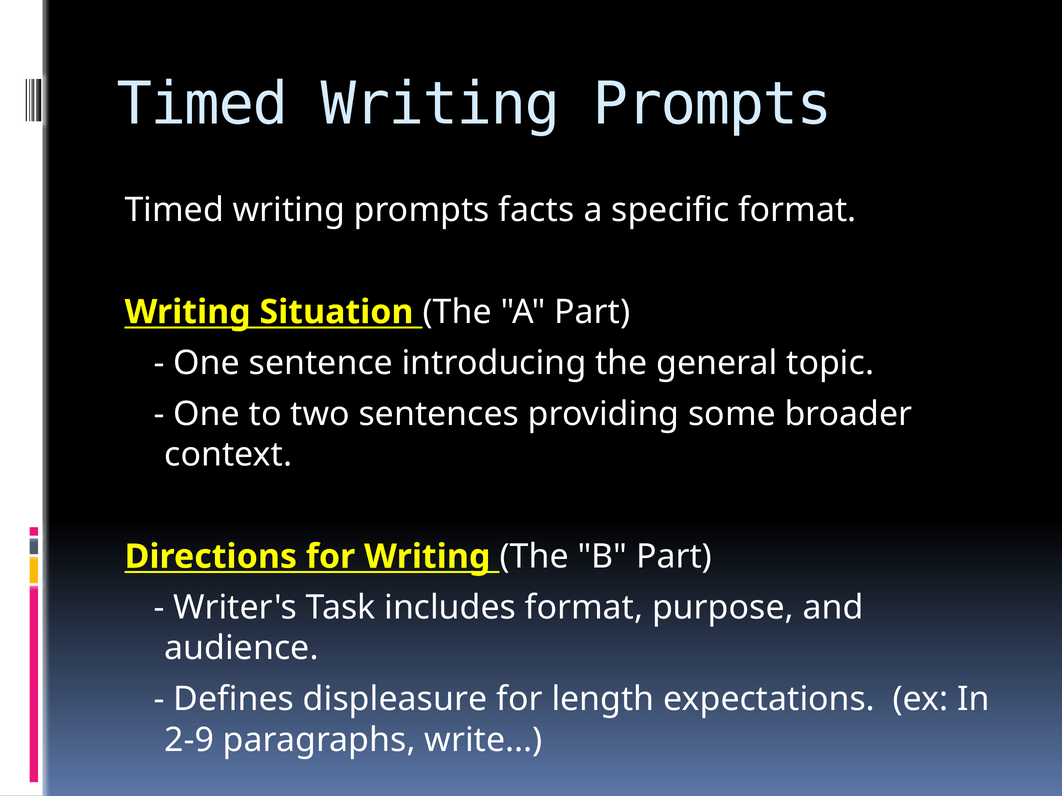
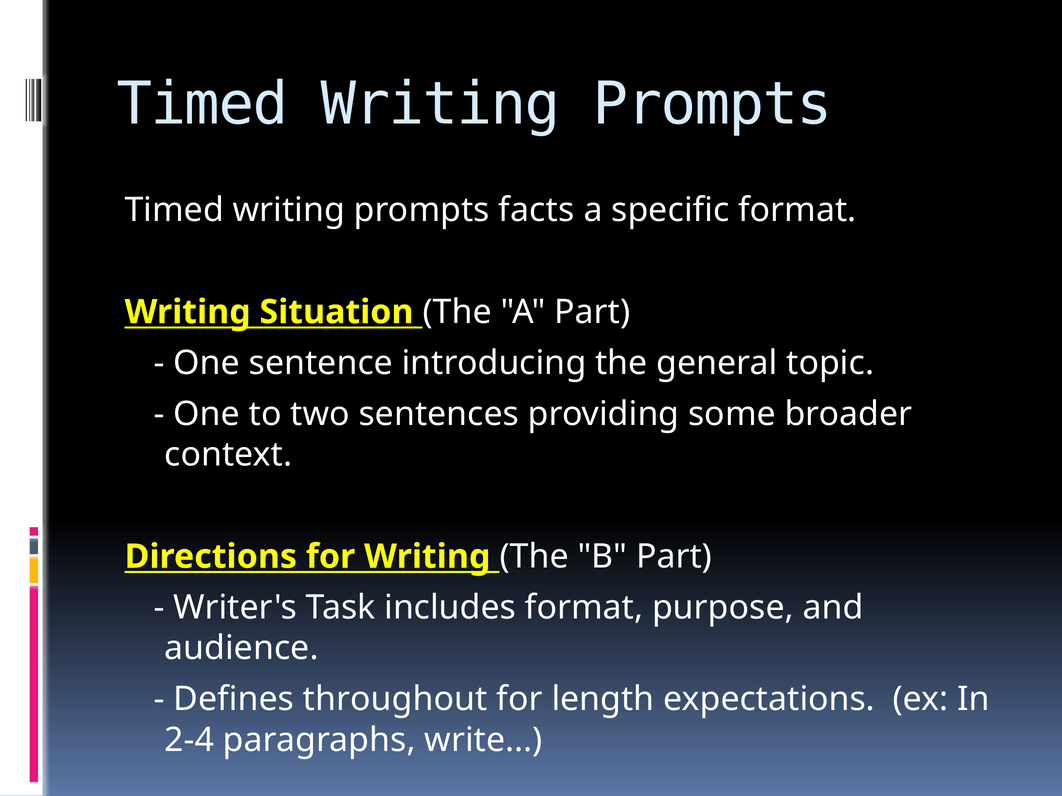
displeasure: displeasure -> throughout (395, 700)
2-9: 2-9 -> 2-4 (189, 740)
